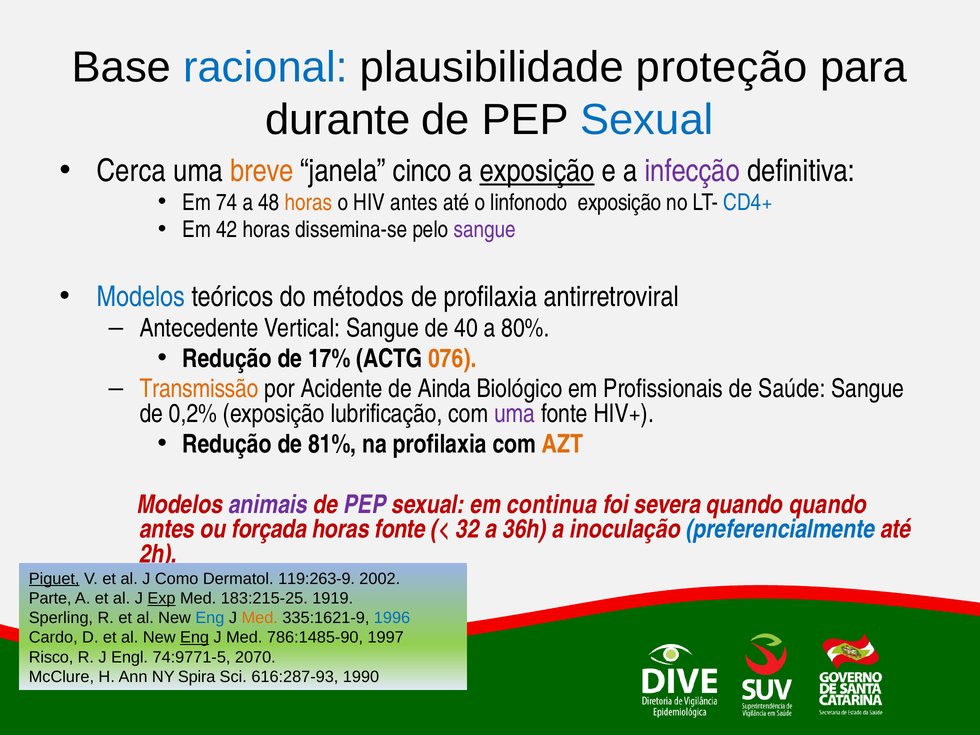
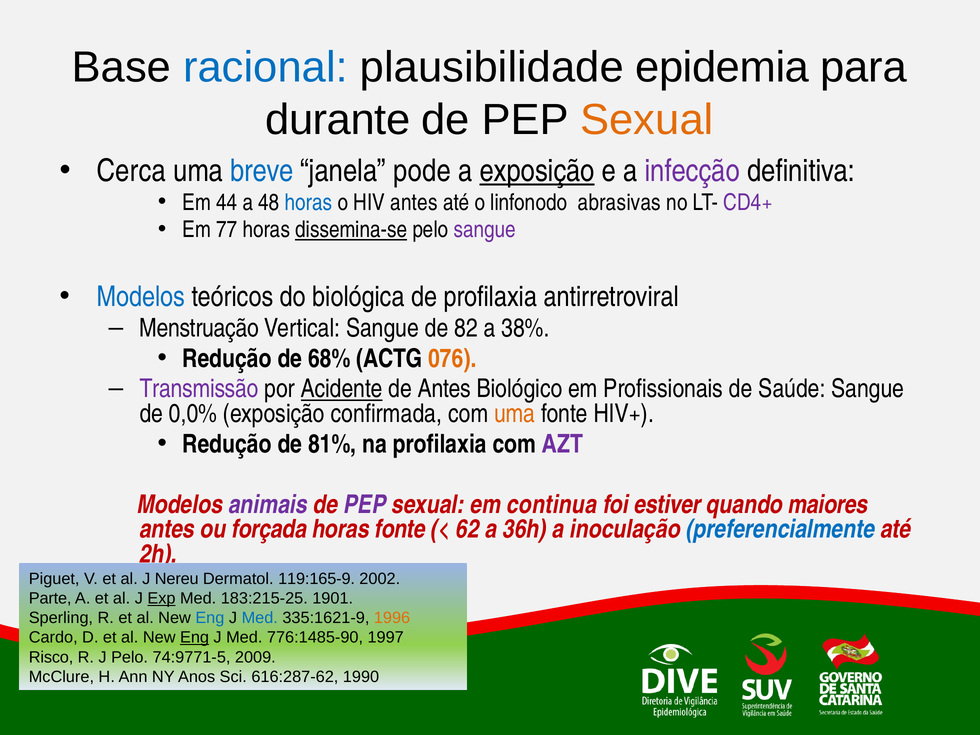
proteção: proteção -> epidemia (722, 68)
Sexual colour: blue -> orange (647, 120)
breve colour: orange -> blue (262, 171)
cinco: cinco -> pode (422, 171)
74: 74 -> 44 (227, 203)
horas colour: orange -> blue (309, 203)
linfonodo exposição: exposição -> abrasivas (619, 203)
CD4+ colour: blue -> purple (748, 203)
42: 42 -> 77 (227, 230)
dissemina-se underline: none -> present (351, 230)
métodos: métodos -> biológica (359, 297)
Antecedente: Antecedente -> Menstruação (199, 328)
40: 40 -> 82 (466, 328)
80%: 80% -> 38% (525, 328)
17%: 17% -> 68% (329, 359)
Transmissão colour: orange -> purple (199, 389)
Acidente underline: none -> present (342, 389)
de Ainda: Ainda -> Antes (444, 389)
0,2%: 0,2% -> 0,0% (193, 414)
lubrificação: lubrificação -> confirmada (386, 414)
uma colour: purple -> orange (515, 414)
AZT colour: orange -> purple (562, 444)
severa: severa -> estiver (668, 505)
quando quando: quando -> maiores (828, 505)
32: 32 -> 62 (468, 529)
Piguet underline: present -> none (54, 579)
Como: Como -> Nereu (177, 579)
119:263-9: 119:263-9 -> 119:165-9 (317, 579)
1919: 1919 -> 1901 (333, 598)
Med colour: orange -> blue (260, 618)
1996 colour: blue -> orange (392, 618)
786:1485-90: 786:1485-90 -> 776:1485-90 (315, 638)
J Engl: Engl -> Pelo (130, 657)
2070: 2070 -> 2009 (255, 657)
Spira: Spira -> Anos (197, 677)
616:287-93: 616:287-93 -> 616:287-62 (295, 677)
